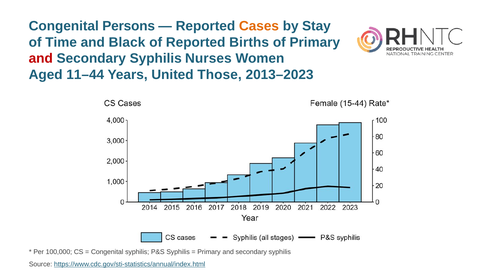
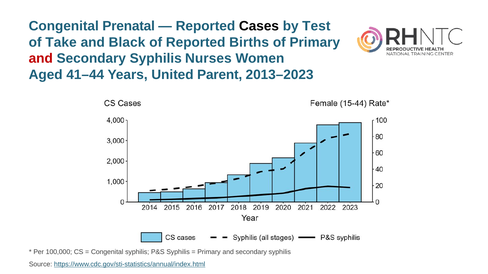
Persons: Persons -> Prenatal (129, 26)
Cases colour: orange -> black (259, 26)
Stay: Stay -> Test (316, 26)
Time: Time -> Take (61, 42)
11–44: 11–44 -> 41–44 (85, 75)
Those: Those -> Parent (220, 75)
